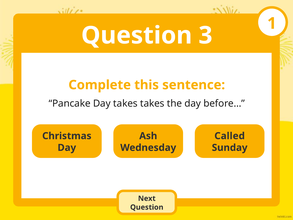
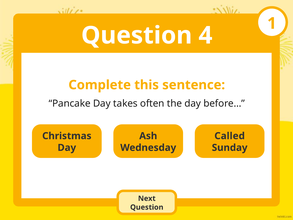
3: 3 -> 4 (205, 35)
takes takes: takes -> often (152, 103)
